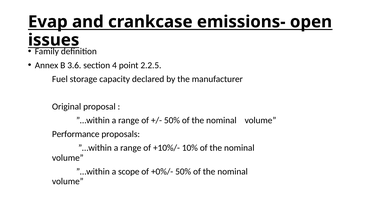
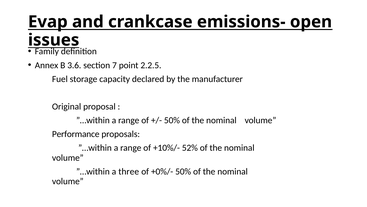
4: 4 -> 7 (114, 65)
10%: 10% -> 52% (190, 147)
scope: scope -> three (129, 171)
